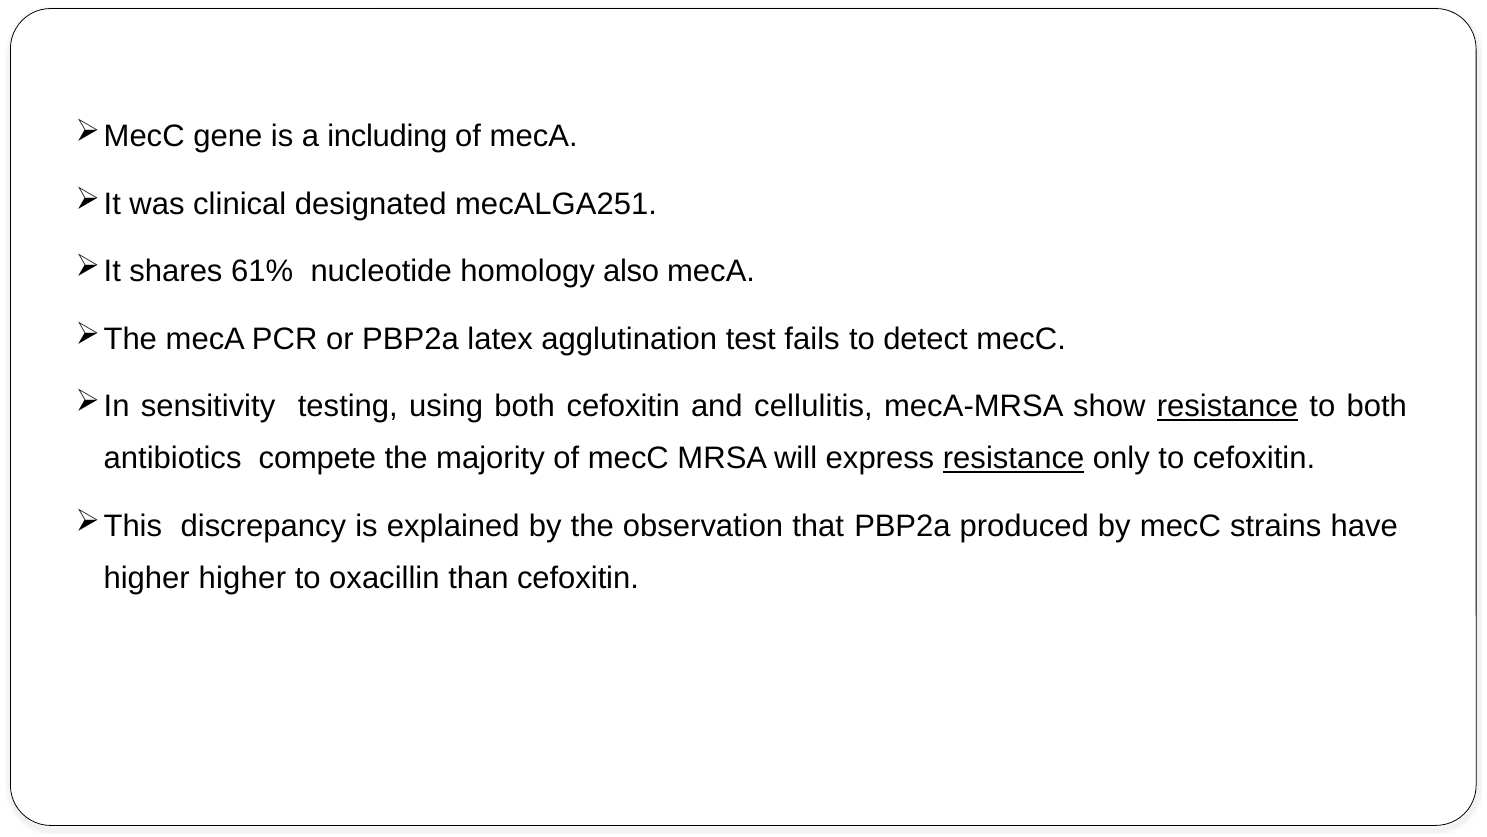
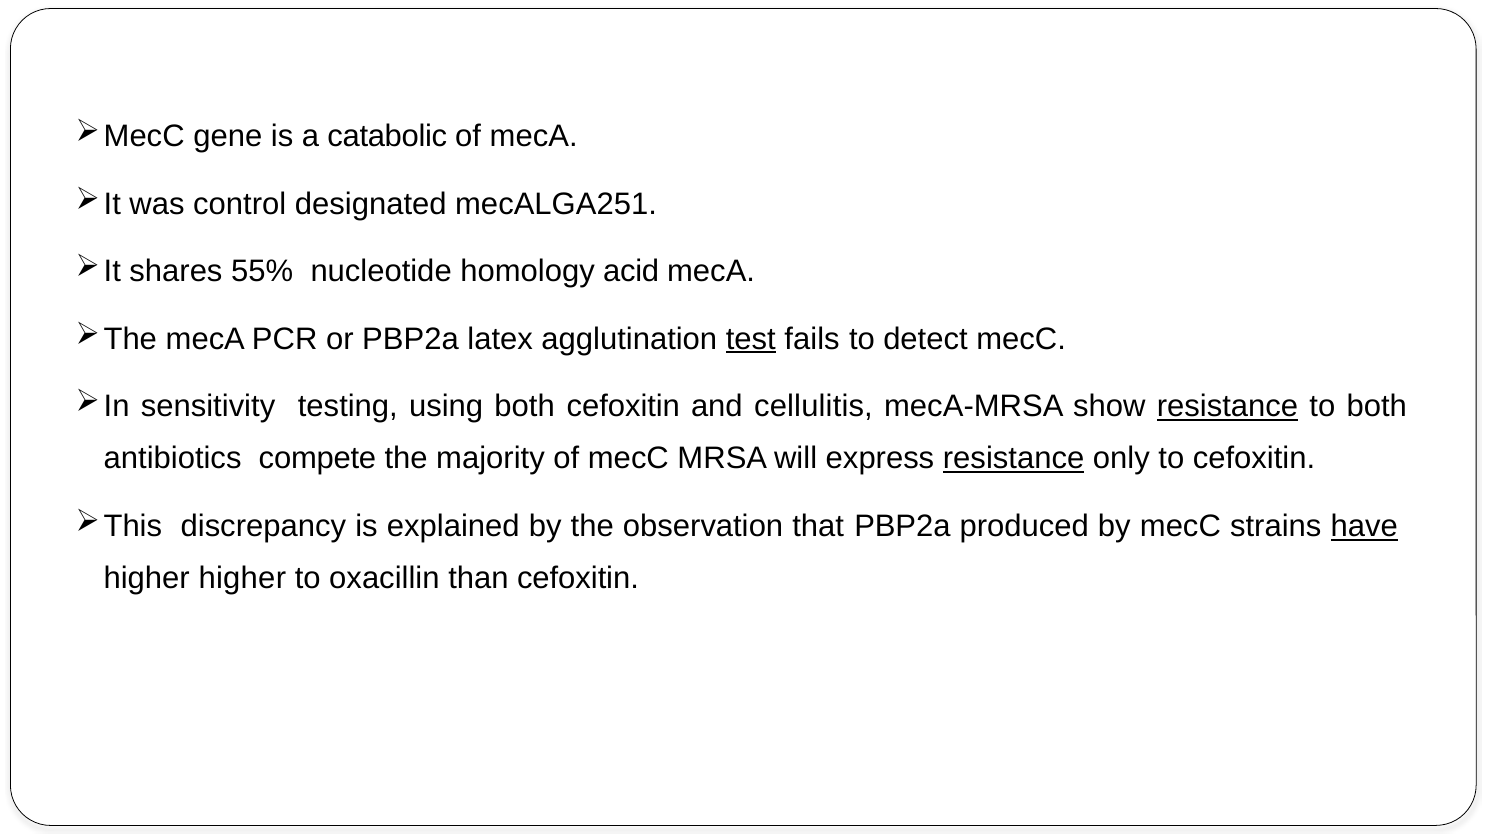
including: including -> catabolic (387, 136)
clinical: clinical -> control (240, 204)
61%: 61% -> 55% (262, 271)
also: also -> acid (631, 271)
test underline: none -> present (751, 339)
have underline: none -> present (1364, 526)
